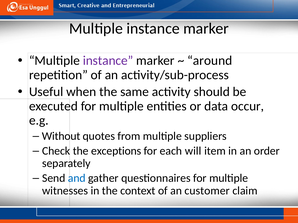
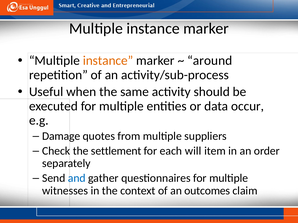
instance colour: purple -> orange (108, 61)
Without: Without -> Damage (61, 136)
exceptions: exceptions -> settlement (116, 151)
customer: customer -> outcomes (207, 191)
